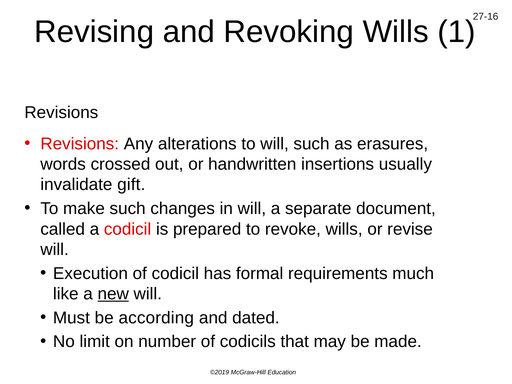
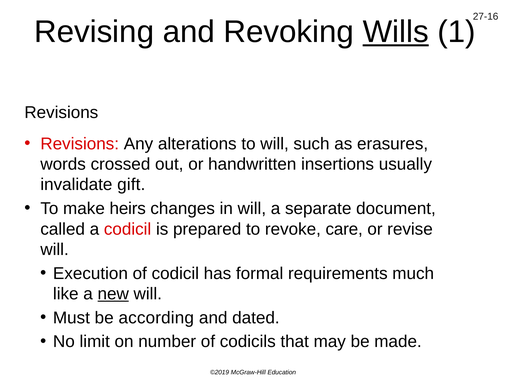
Wills underline: none -> present (396, 32)
make such: such -> heirs (128, 209)
revoke wills: wills -> care (344, 229)
